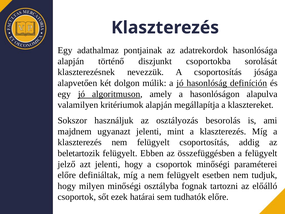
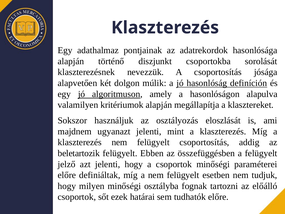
besorolás: besorolás -> eloszlását (223, 120)
